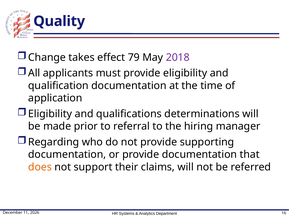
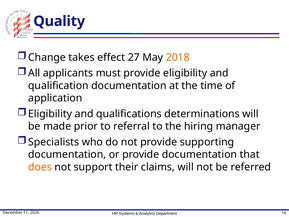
79: 79 -> 27 (134, 57)
2018 colour: purple -> orange (178, 57)
Regarding: Regarding -> Specialists (54, 142)
